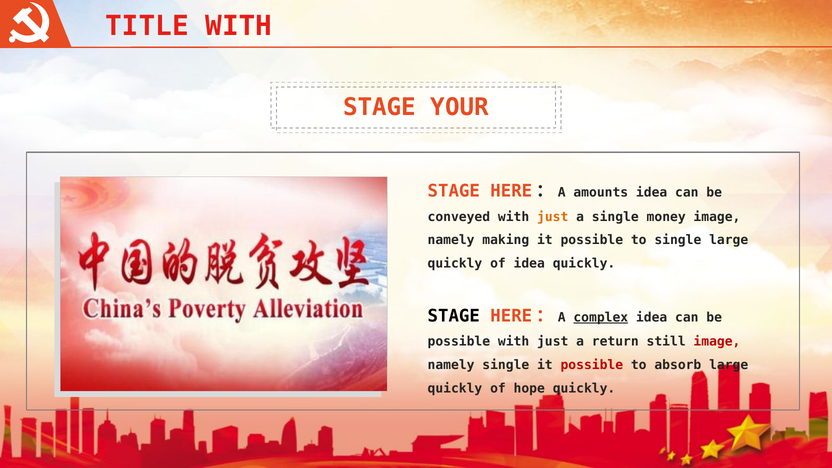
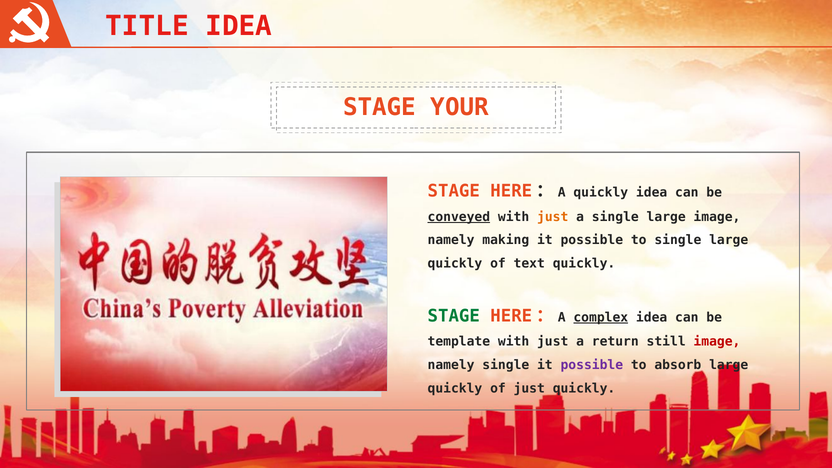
TITLE WITH: WITH -> IDEA (239, 26)
A amounts: amounts -> quickly (601, 193)
conveyed underline: none -> present (459, 217)
a single money: money -> large (666, 217)
of idea: idea -> text (529, 264)
STAGE colour: black -> green (454, 316)
possible: possible -> template (459, 342)
possible colour: red -> purple (592, 365)
of hope: hope -> just (529, 388)
